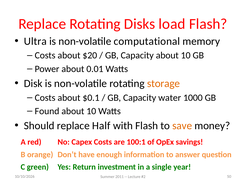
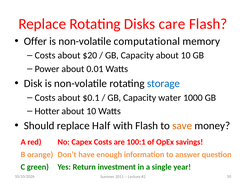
load: load -> care (172, 24)
Ultra: Ultra -> Offer (35, 41)
storage colour: orange -> blue (163, 83)
Found: Found -> Hotter (47, 111)
